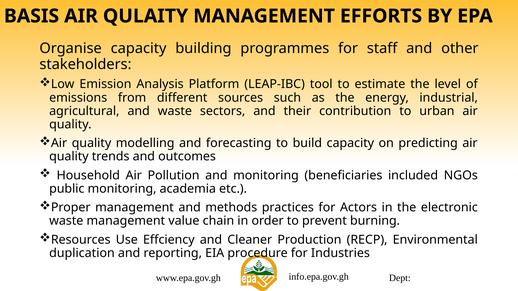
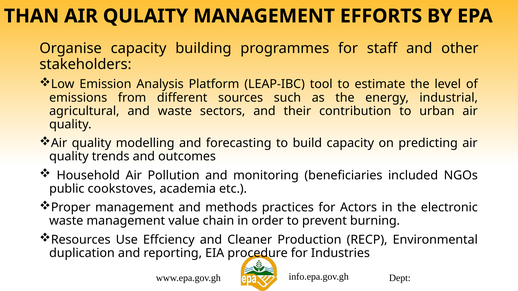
BASIS: BASIS -> THAN (32, 16)
public monitoring: monitoring -> cookstoves (122, 189)
